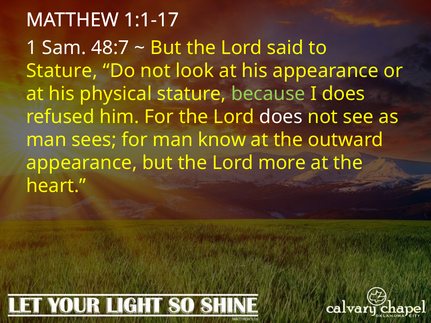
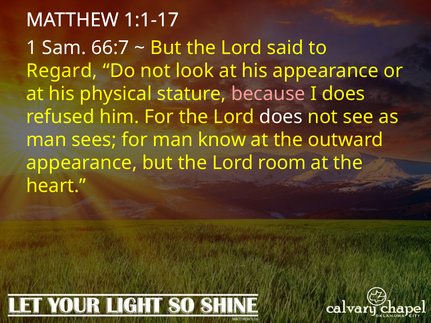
48:7: 48:7 -> 66:7 (110, 48)
Stature: Stature -> Regard (62, 71)
because colour: light green -> pink (268, 94)
more: more -> room (282, 163)
